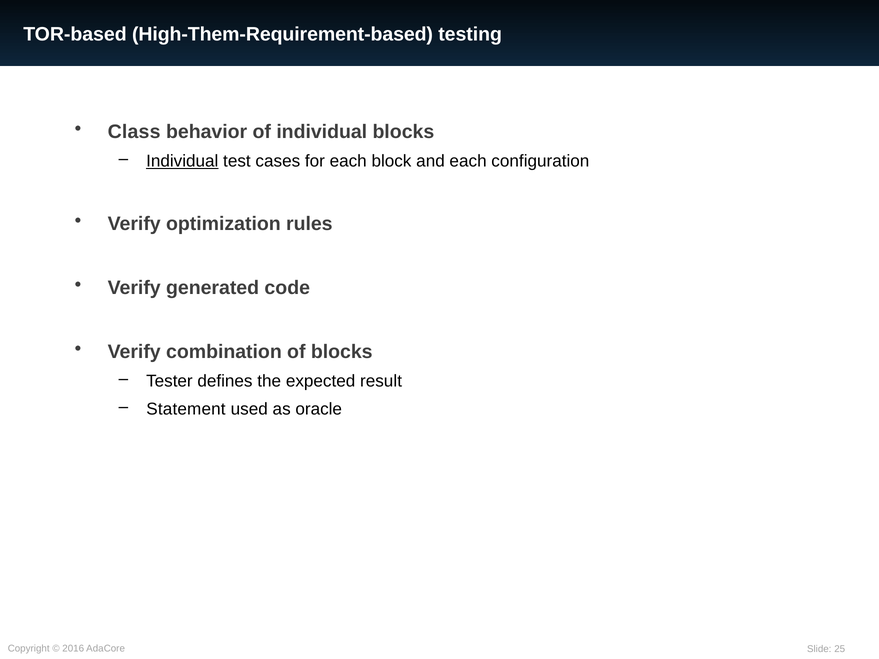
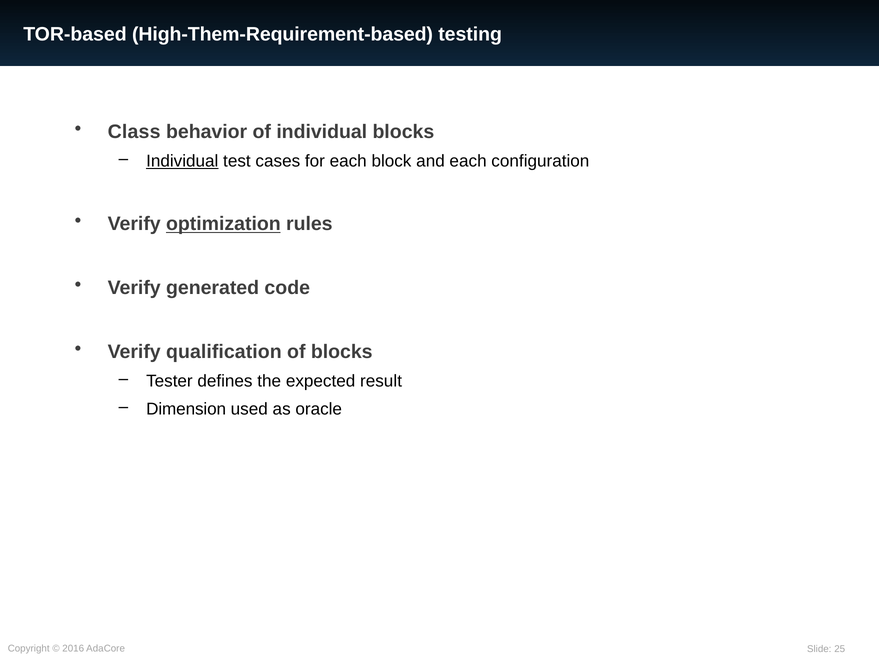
optimization underline: none -> present (223, 224)
combination: combination -> qualification (224, 352)
Statement: Statement -> Dimension (186, 409)
